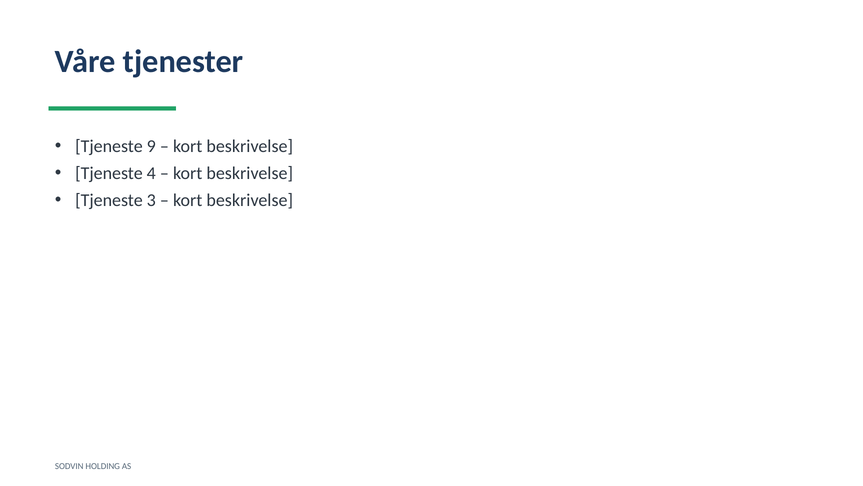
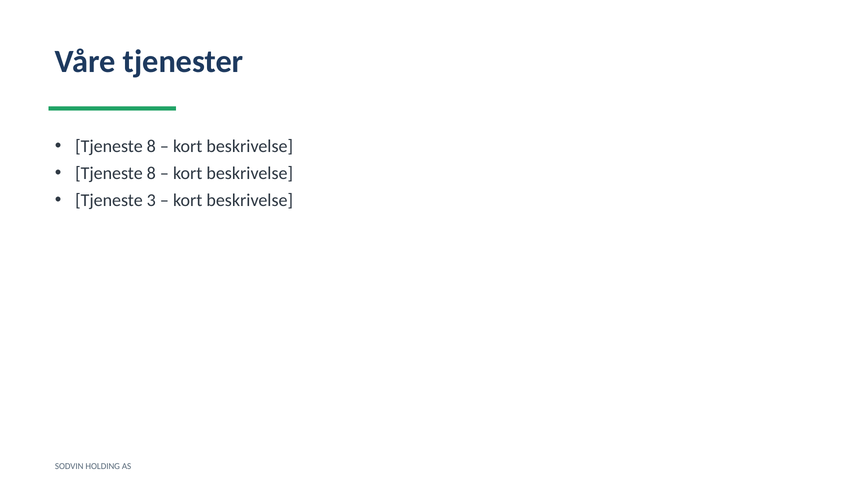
9: 9 -> 8 (151, 146)
4: 4 -> 8 (151, 173)
